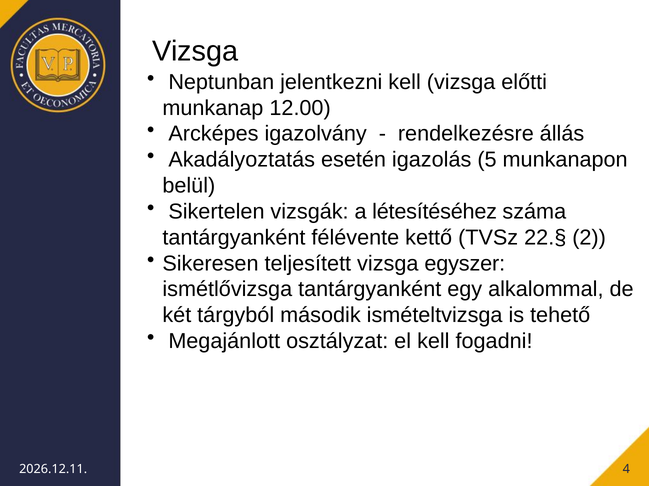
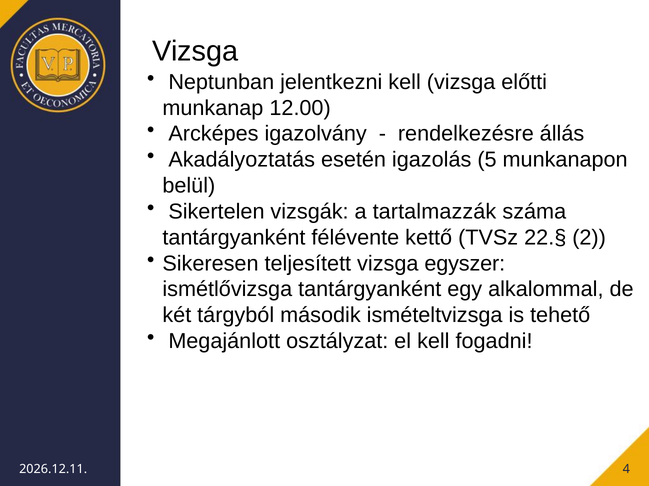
létesítéséhez: létesítéséhez -> tartalmazzák (434, 212)
